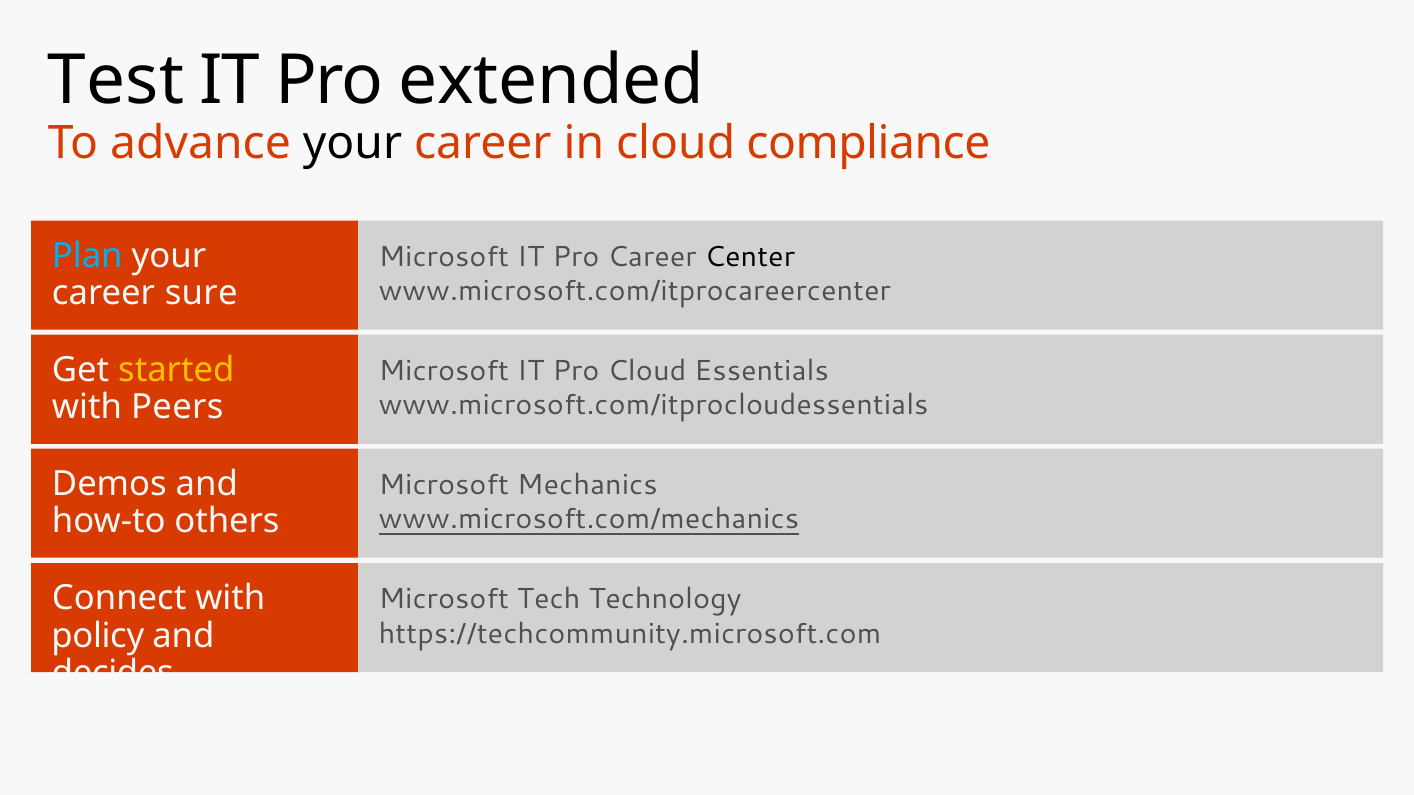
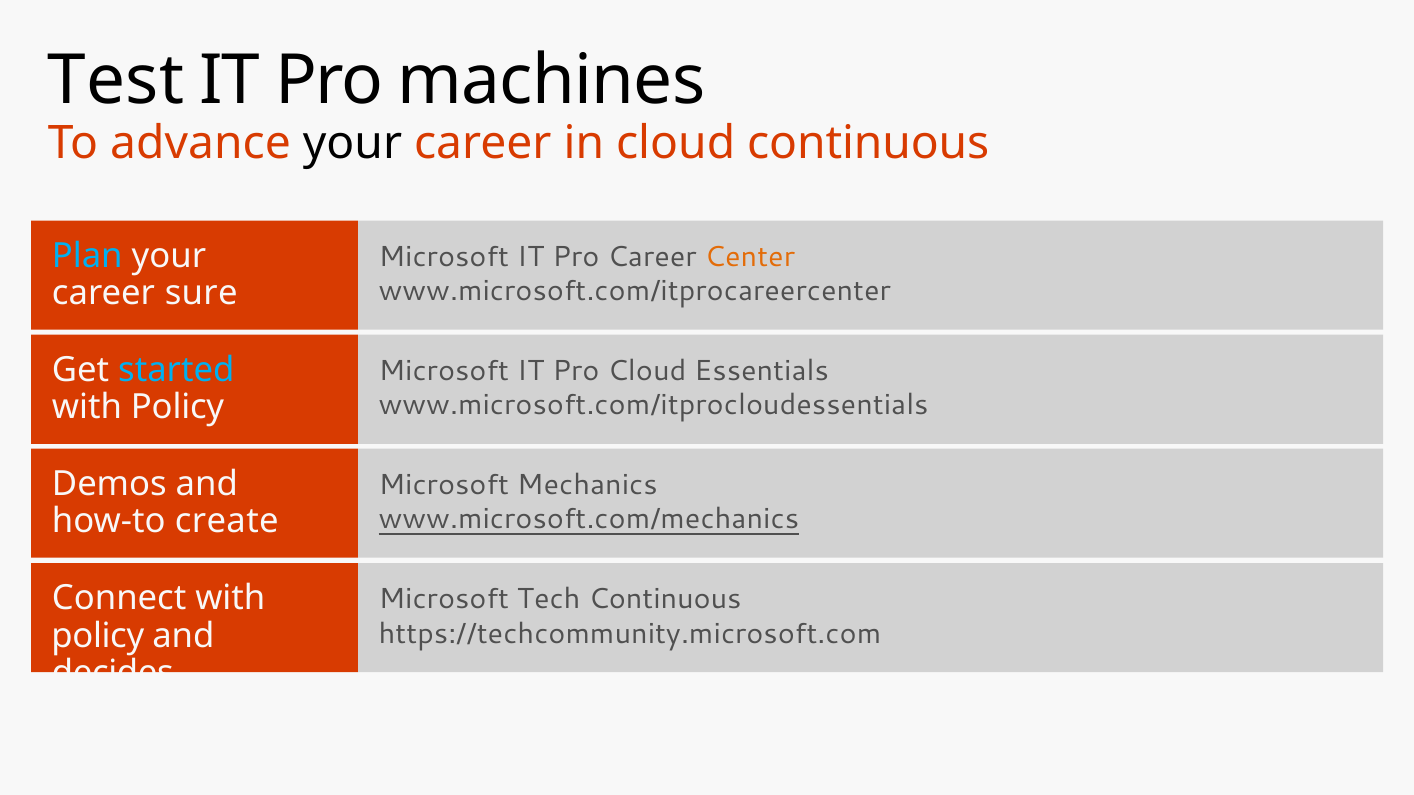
Pro extended: extended -> machines (551, 81)
cloud compliance: compliance -> continuous (868, 144)
Center colour: black -> orange (750, 257)
started colour: yellow -> light blue (176, 370)
Peers: Peers -> Policy (178, 407)
others: others -> create (227, 521)
Tech Technology: Technology -> Continuous (665, 599)
